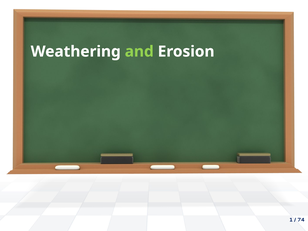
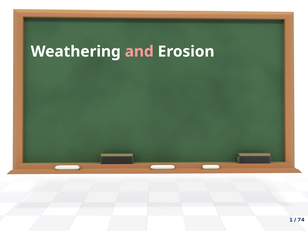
and colour: light green -> pink (139, 52)
